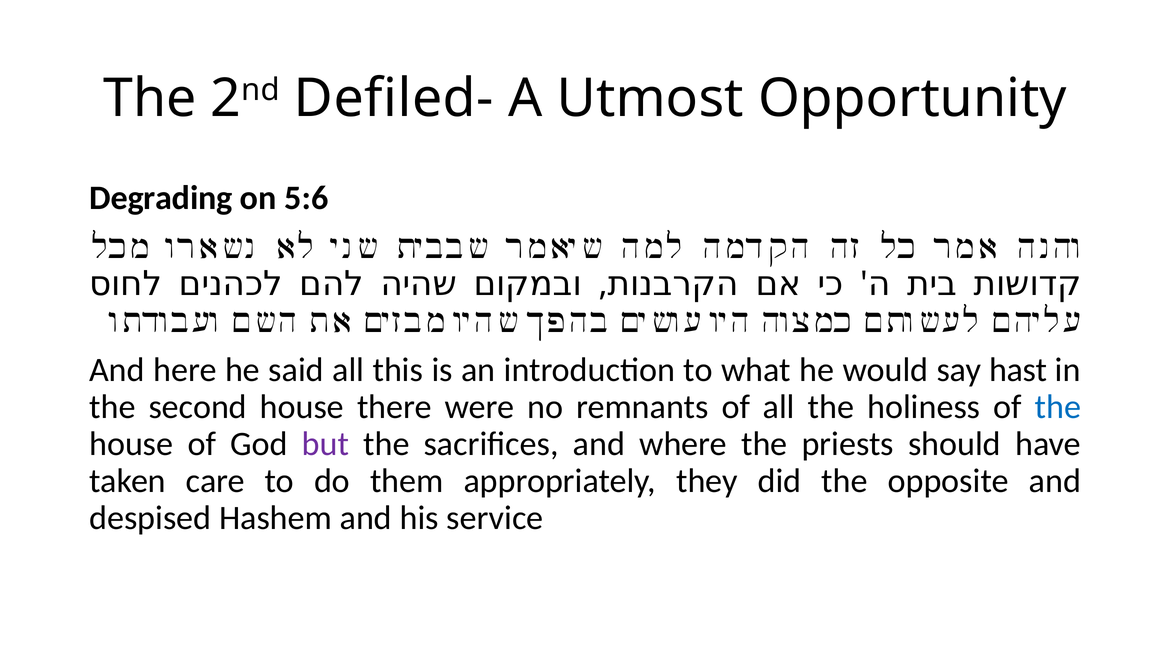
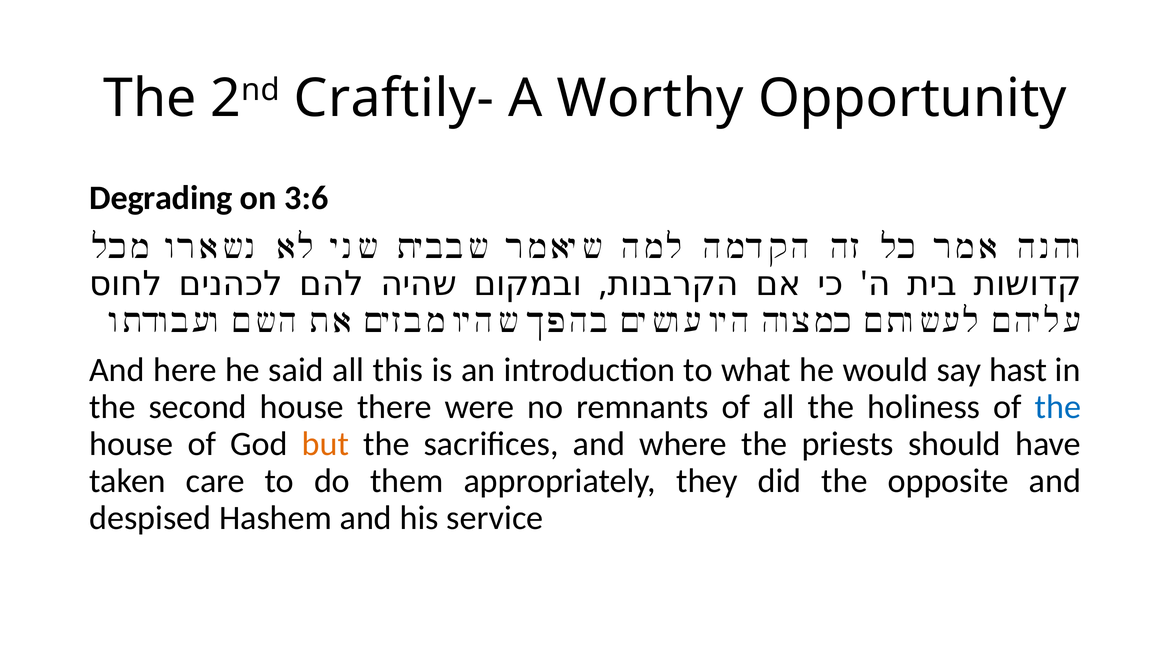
Defiled-: Defiled- -> Craftily- (394, 98)
Utmost: Utmost -> Worthy (650, 98)
5:6: 5:6 -> 3:6 (306, 198)
but colour: purple -> orange (325, 444)
